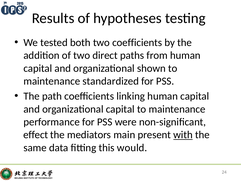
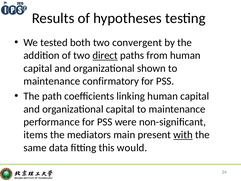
two coefficients: coefficients -> convergent (137, 43)
direct underline: none -> present (105, 55)
standardized: standardized -> confirmatory (111, 81)
effect: effect -> items (36, 135)
